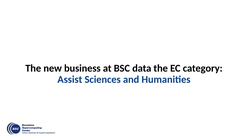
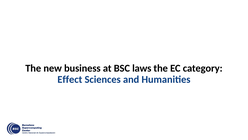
data: data -> laws (142, 68)
Assist: Assist -> Effect (70, 79)
